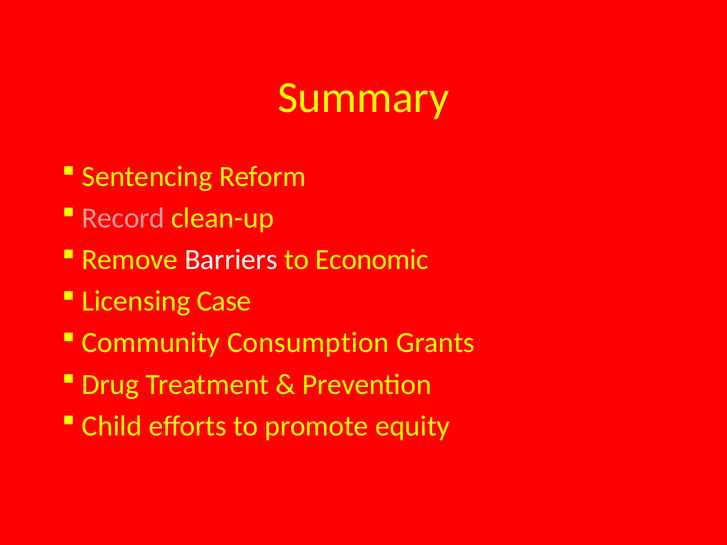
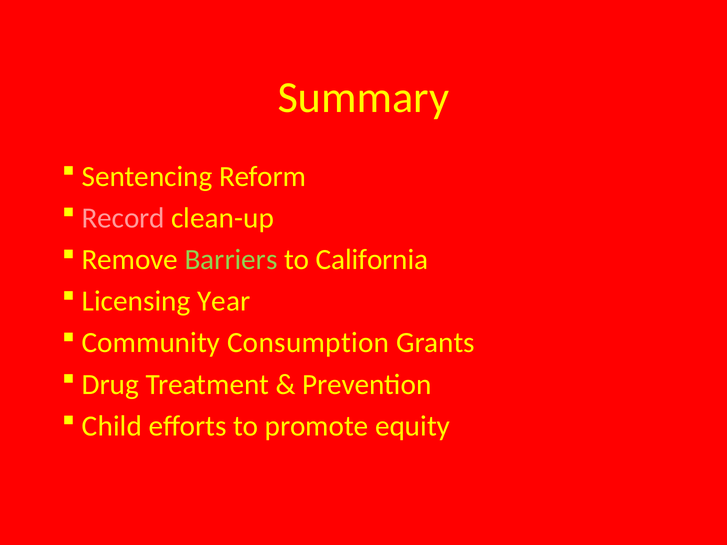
Barriers colour: white -> light green (231, 260)
Economic: Economic -> California (372, 260)
Case: Case -> Year (224, 301)
